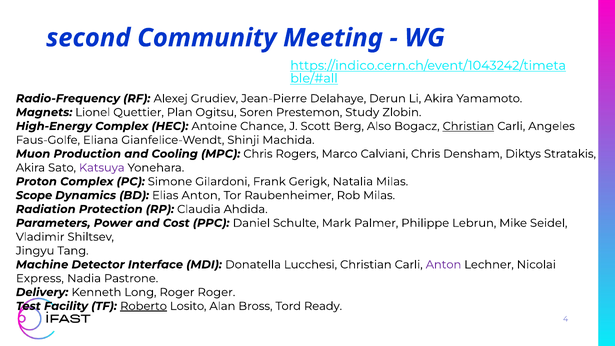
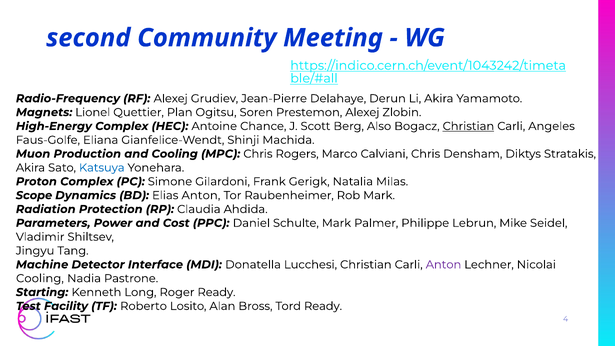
Prestemon Study: Study -> Alexej (362, 112)
Katsuya colour: purple -> blue (102, 168)
Rob Milas: Milas -> Mark (379, 195)
Express: Express -> Cooling (40, 278)
Delivery: Delivery -> Starting (42, 292)
Roger Roger: Roger -> Ready (216, 292)
Roberto underline: present -> none (144, 306)
